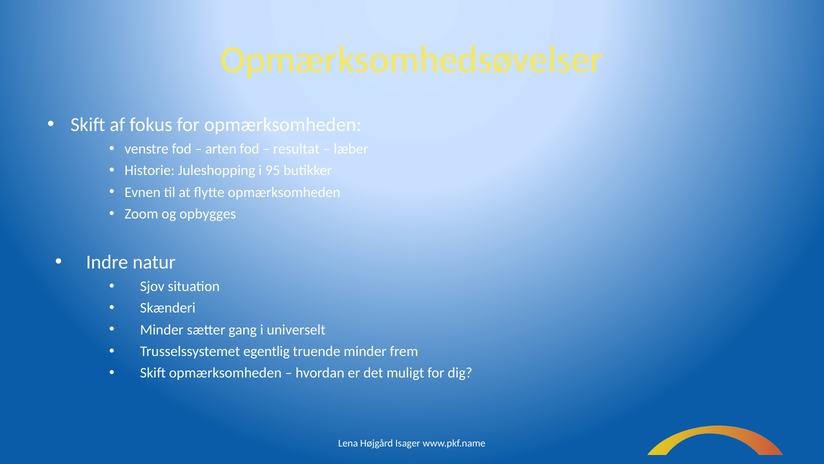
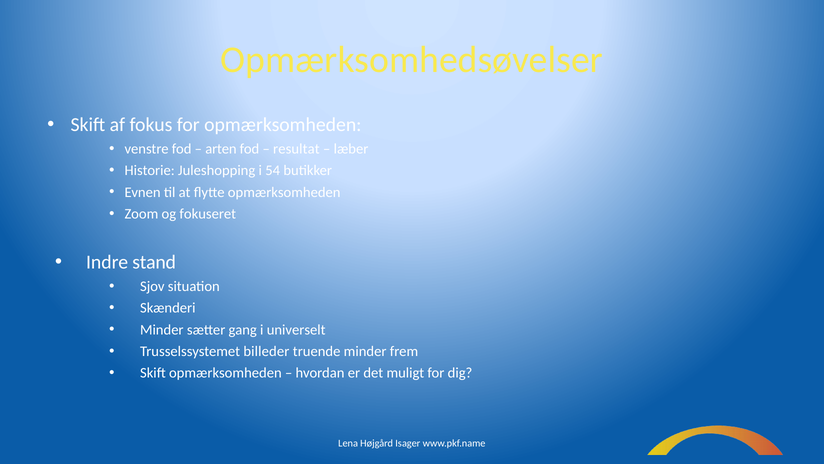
95: 95 -> 54 (273, 170)
opbygges: opbygges -> fokuseret (208, 214)
natur: natur -> stand (154, 262)
egentlig: egentlig -> billeder (266, 351)
